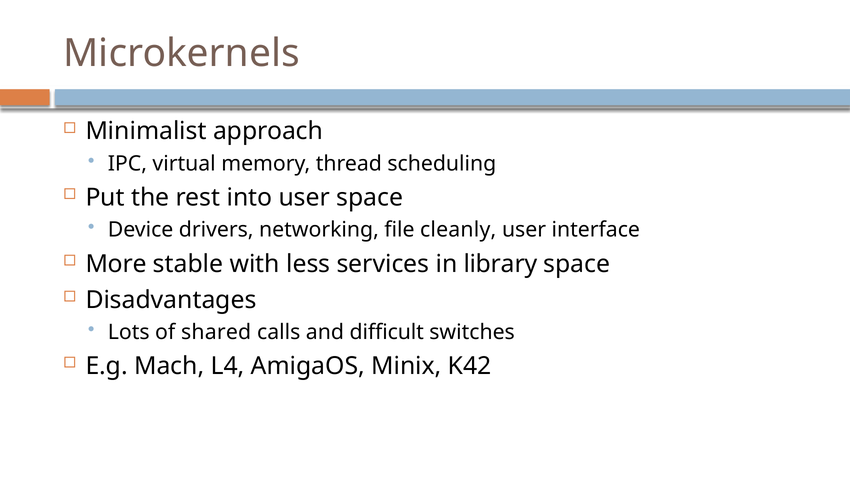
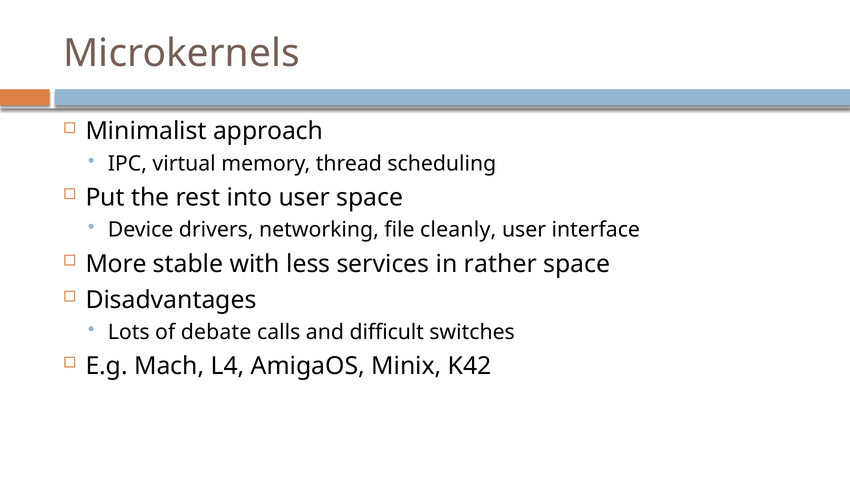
library: library -> rather (500, 264)
shared: shared -> debate (216, 332)
